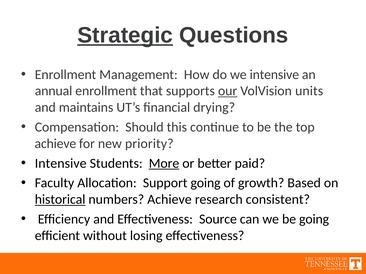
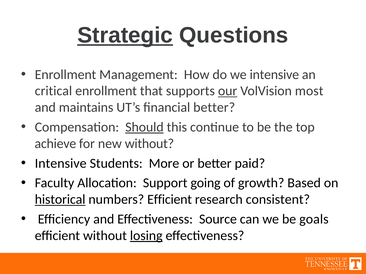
annual: annual -> critical (53, 91)
units: units -> most (309, 91)
financial drying: drying -> better (214, 108)
Should underline: none -> present (144, 127)
new priority: priority -> without (149, 144)
More underline: present -> none (164, 164)
numbers Achieve: Achieve -> Efficient (170, 200)
be going: going -> goals (314, 220)
losing underline: none -> present (146, 236)
